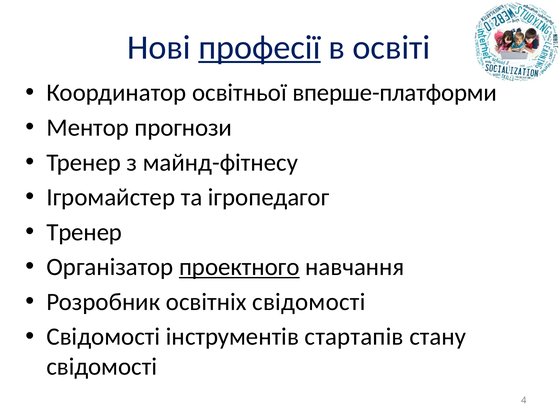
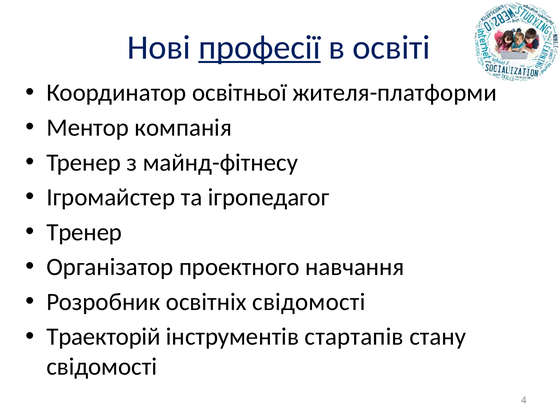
вперше-платформи: вперше-платформи -> жителя-платформи (395, 93)
прогнози: прогнози -> компанія (183, 128)
проектного underline: present -> none (239, 267)
Свідомості: Свідомості -> Траекторій (103, 337)
